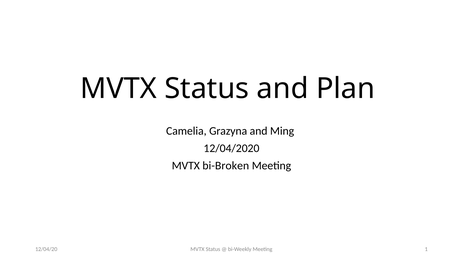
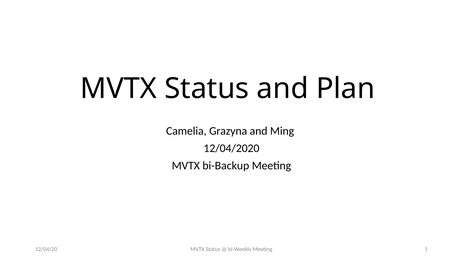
bi-Broken: bi-Broken -> bi-Backup (226, 165)
